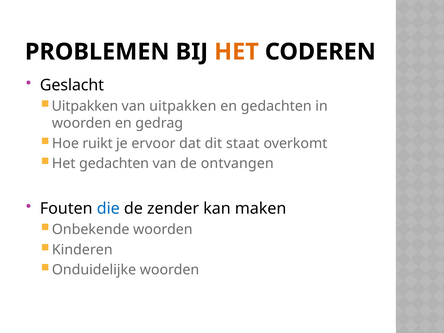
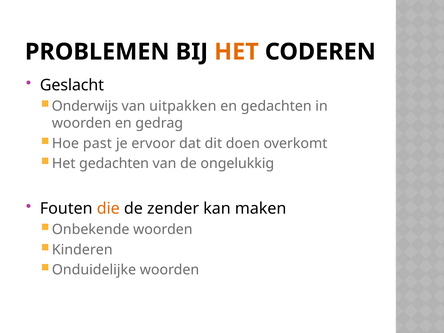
Uitpakken: Uitpakken -> Onderwijs (85, 106)
ruikt: ruikt -> past (97, 143)
staat: staat -> doen (243, 143)
ontvangen: ontvangen -> ongelukkig (237, 163)
die colour: blue -> orange (108, 208)
